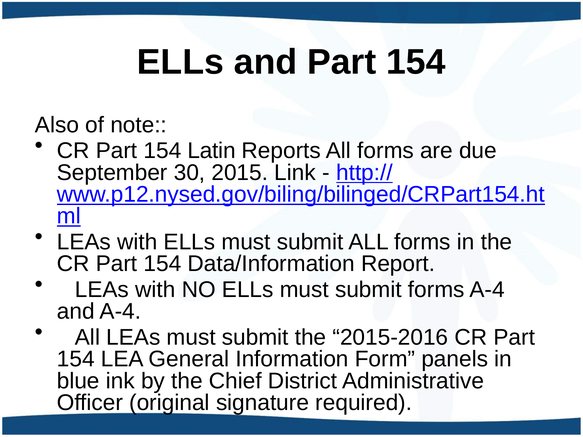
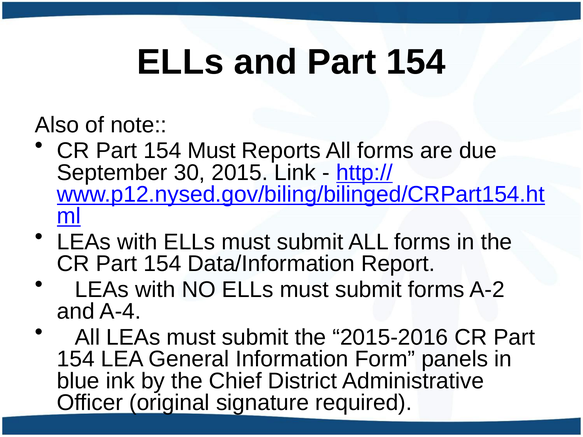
154 Latin: Latin -> Must (212, 151)
forms A-4: A-4 -> A-2 (487, 290)
